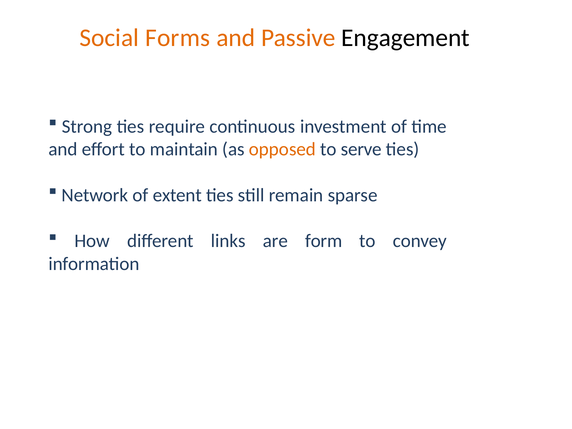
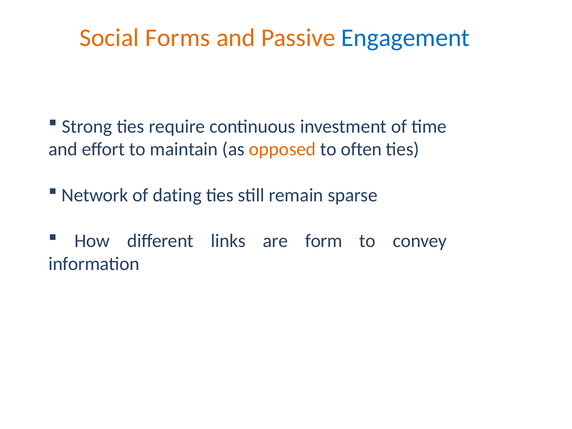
Engagement colour: black -> blue (406, 38)
serve: serve -> often (361, 149)
extent: extent -> dating (177, 195)
